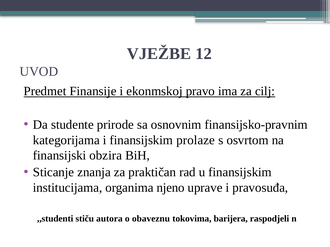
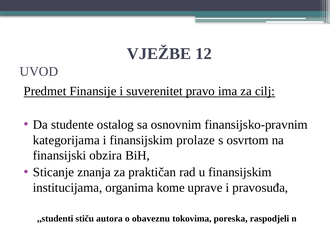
ekonmskoj: ekonmskoj -> suverenitet (154, 91)
prirode: prirode -> ostalog (115, 125)
njeno: njeno -> kome (171, 188)
barijera: barijera -> poreska (231, 219)
